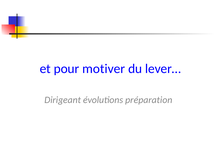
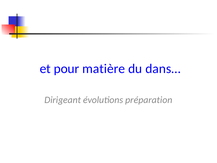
motiver: motiver -> matière (104, 69)
lever…: lever… -> dans… (163, 69)
